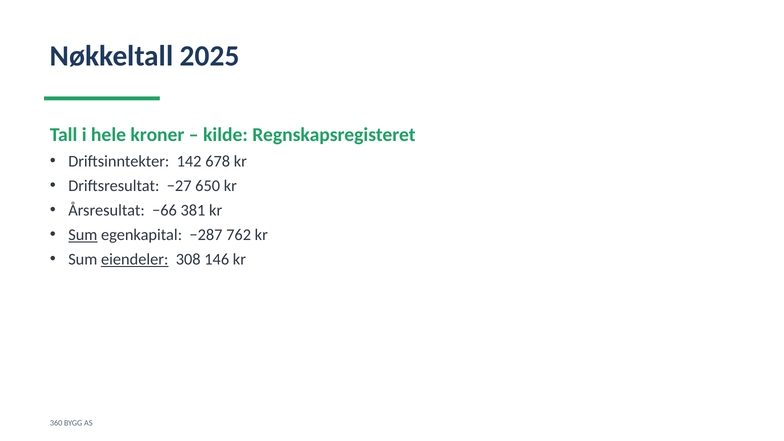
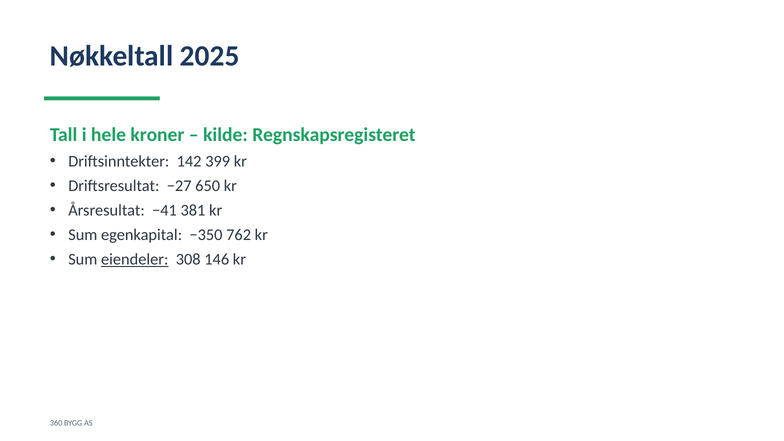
678: 678 -> 399 (218, 161)
−66: −66 -> −41 (164, 210)
Sum underline: present -> none (83, 235)
−287: −287 -> −350 (206, 235)
